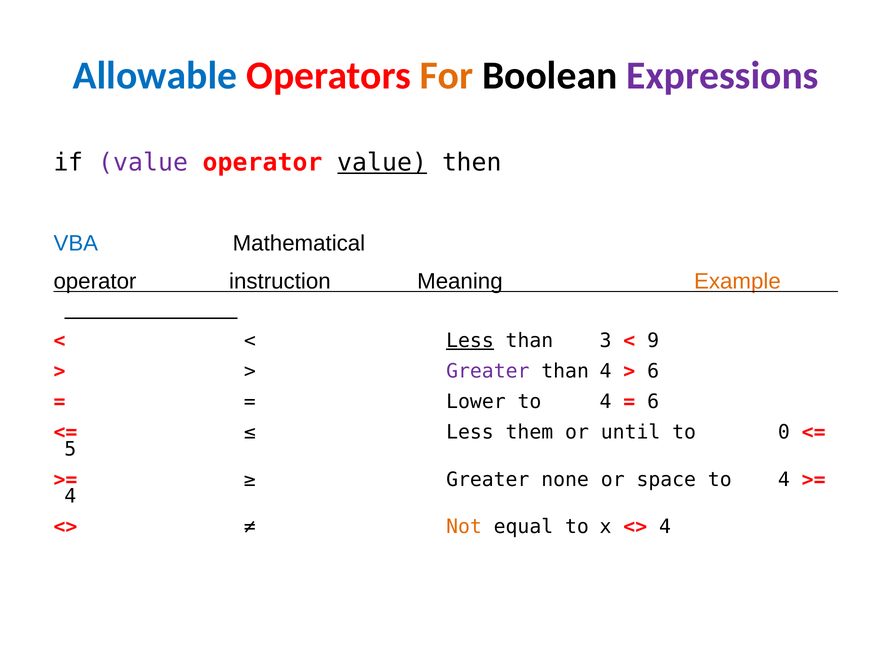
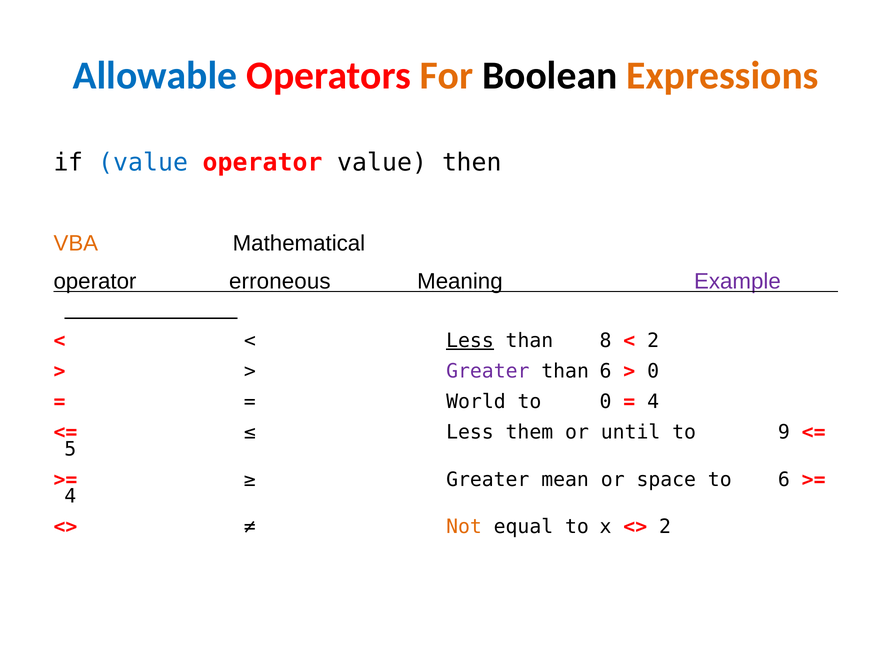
Expressions colour: purple -> orange (722, 76)
value colour: purple -> blue (143, 163)
value underline: present -> none (382, 163)
VBA colour: blue -> orange (76, 244)
instruction: instruction -> erroneous (280, 282)
Example colour: orange -> purple (737, 282)
3: 3 -> 8 (606, 341)
9: 9 -> 2 (653, 341)
than 4: 4 -> 6 (606, 371)
6: 6 -> 0 (653, 371)
Lower: Lower -> World (476, 402)
4: 4 -> 0 (606, 402)
6: 6 -> 4 (653, 402)
0: 0 -> 9 (784, 432)
none: none -> mean (565, 479)
4: 4 -> 6 (784, 479)
4: 4 -> 2 (665, 527)
